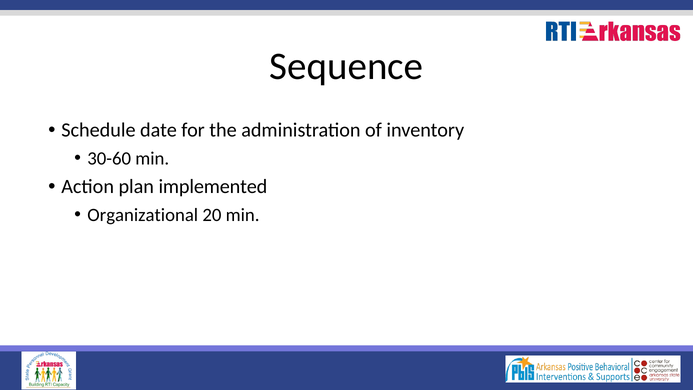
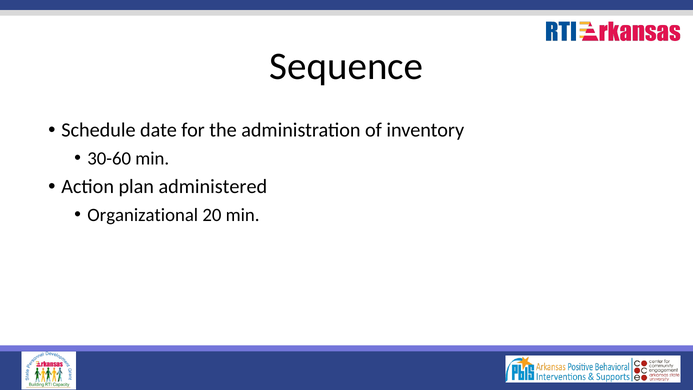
implemented: implemented -> administered (213, 187)
